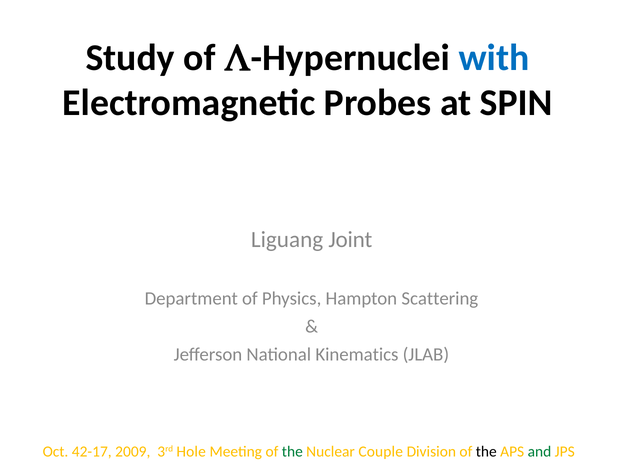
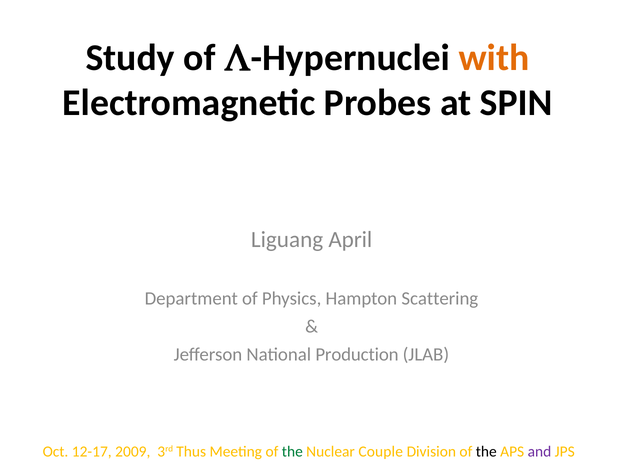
with colour: blue -> orange (494, 58)
Joint: Joint -> April (350, 240)
Kinematics: Kinematics -> Production (357, 355)
42-17: 42-17 -> 12-17 (92, 452)
Hole: Hole -> Thus (191, 452)
and colour: green -> purple (540, 452)
